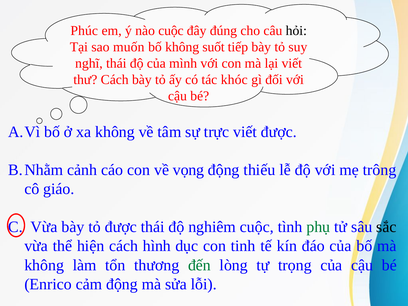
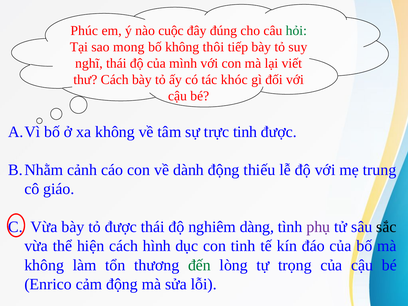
hỏi colour: black -> green (296, 31)
muốn: muốn -> mong (129, 47)
suốt: suốt -> thôi (213, 47)
trực viết: viết -> tinh (245, 132)
vọng: vọng -> dành (189, 170)
trông: trông -> trung (380, 170)
nghiêm cuộc: cuộc -> dàng (257, 227)
phụ colour: green -> purple (318, 227)
